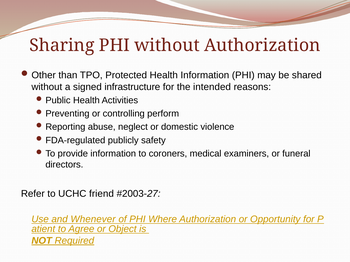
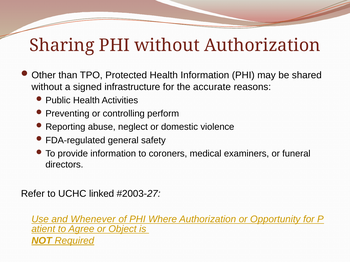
intended: intended -> accurate (212, 87)
publicly: publicly -> general (123, 140)
friend: friend -> linked (102, 194)
